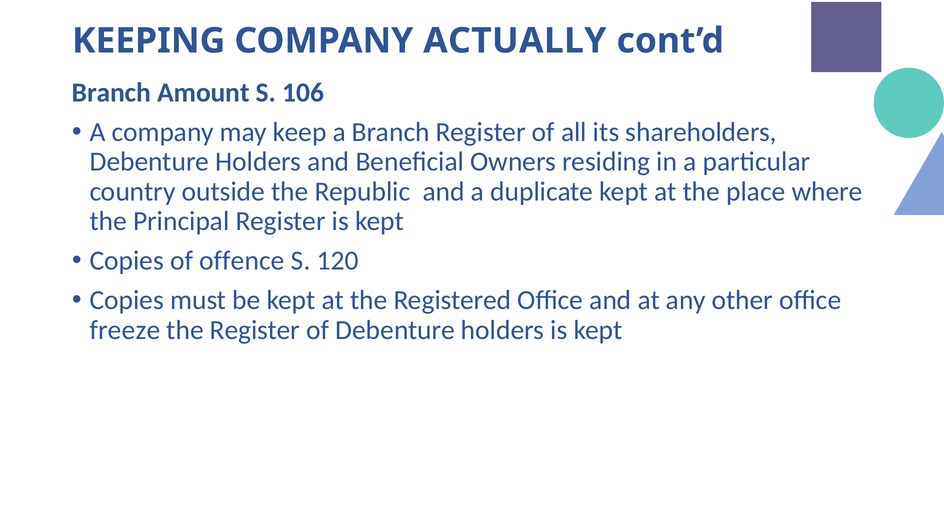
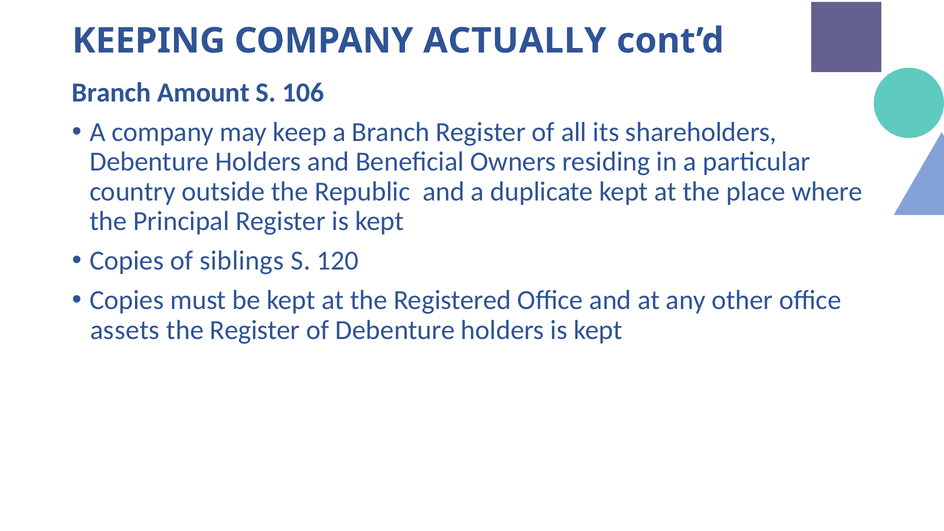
offence: offence -> siblings (242, 261)
freeze: freeze -> assets (125, 330)
